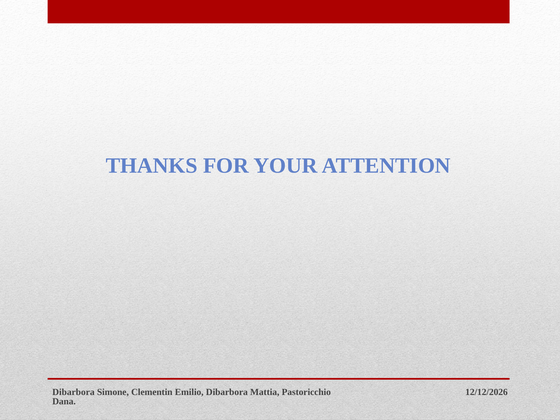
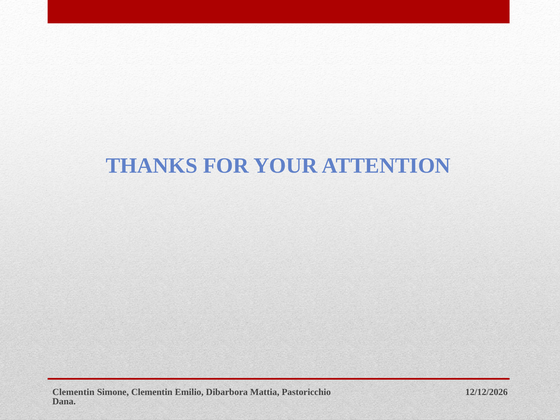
Dibarbora: Dibarbora -> Clementin (73, 392)
